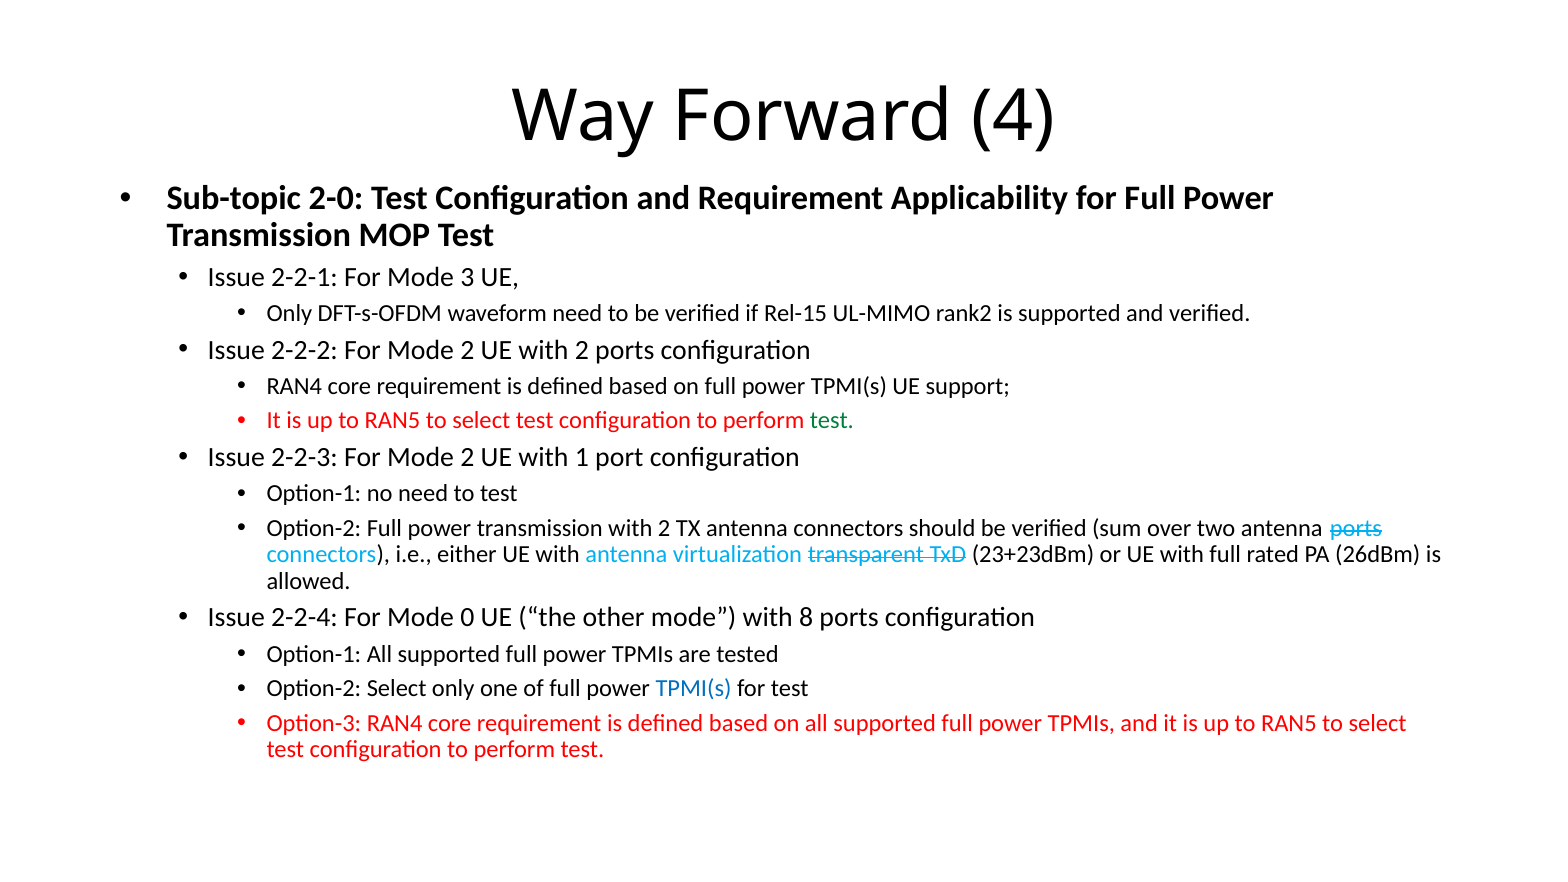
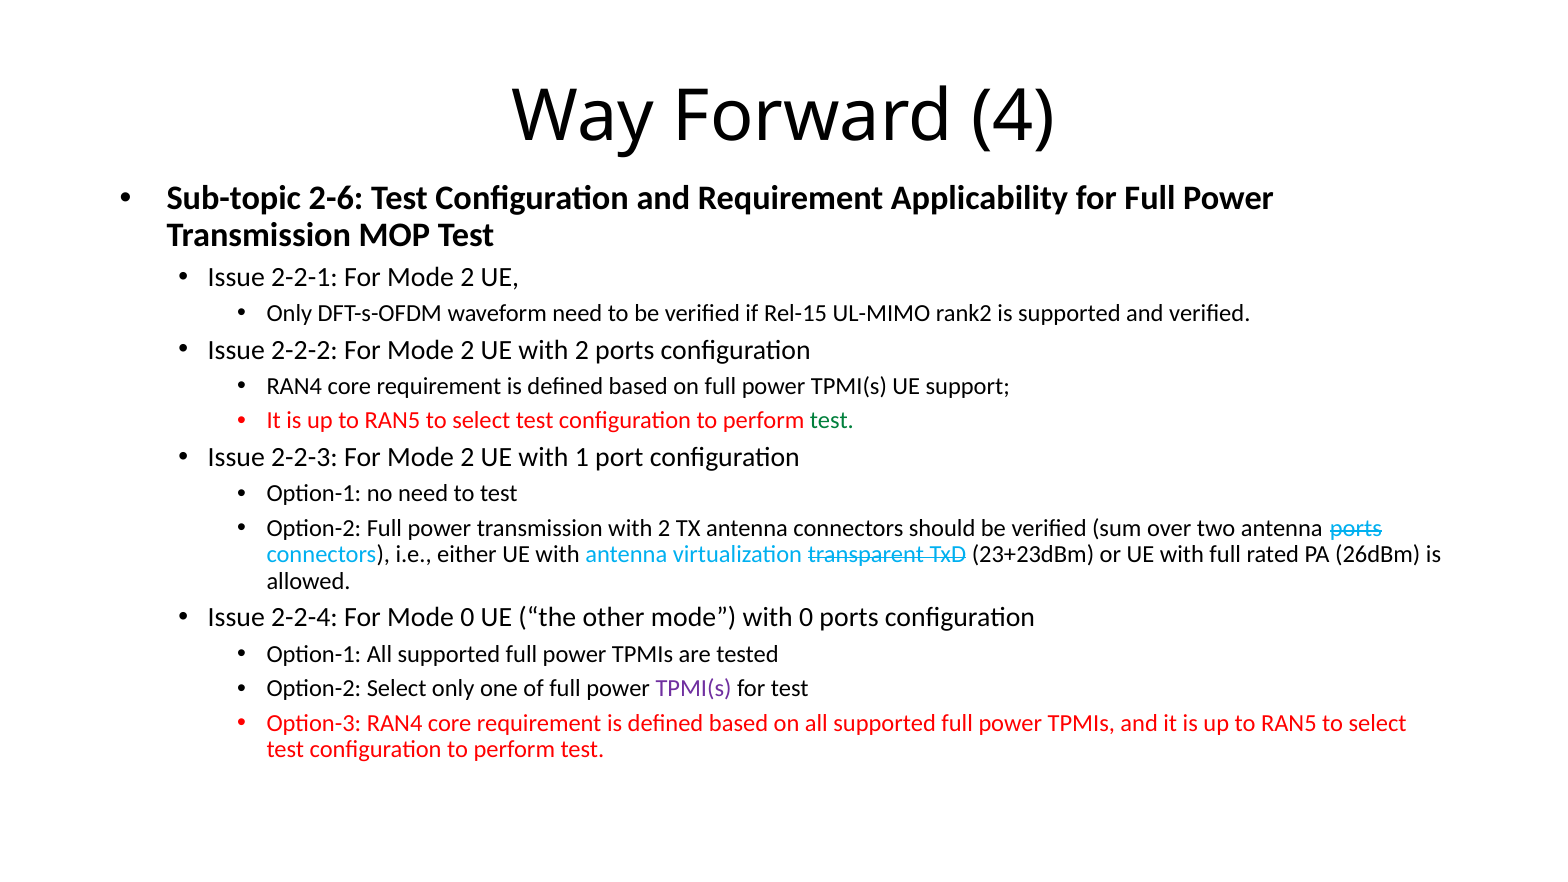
2-0: 2-0 -> 2-6 (336, 198)
2-2-1 For Mode 3: 3 -> 2 (467, 277)
with 8: 8 -> 0 (806, 618)
TPMI(s colour: blue -> purple (694, 689)
